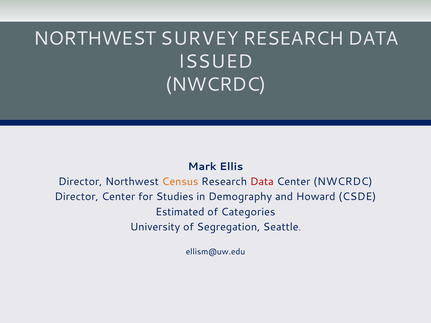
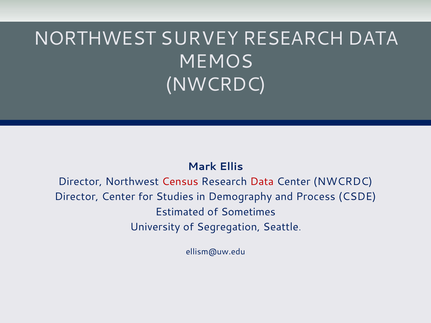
ISSUED: ISSUED -> MEMOS (216, 62)
Census colour: orange -> red (180, 182)
Howard: Howard -> Process (316, 197)
Categories: Categories -> Sometimes (248, 212)
